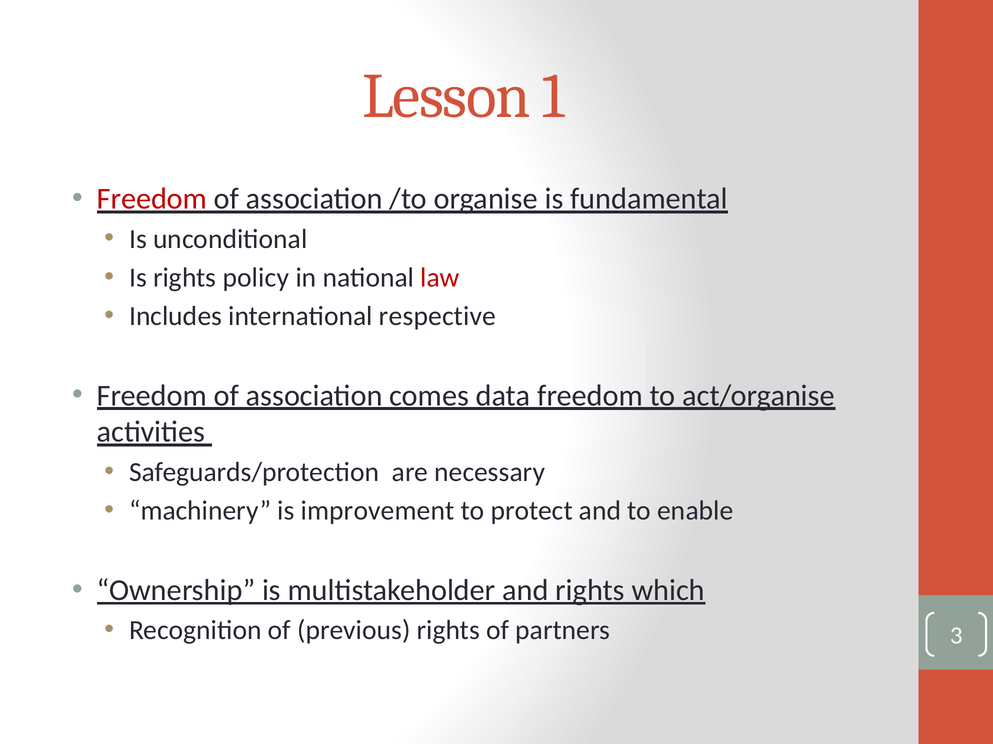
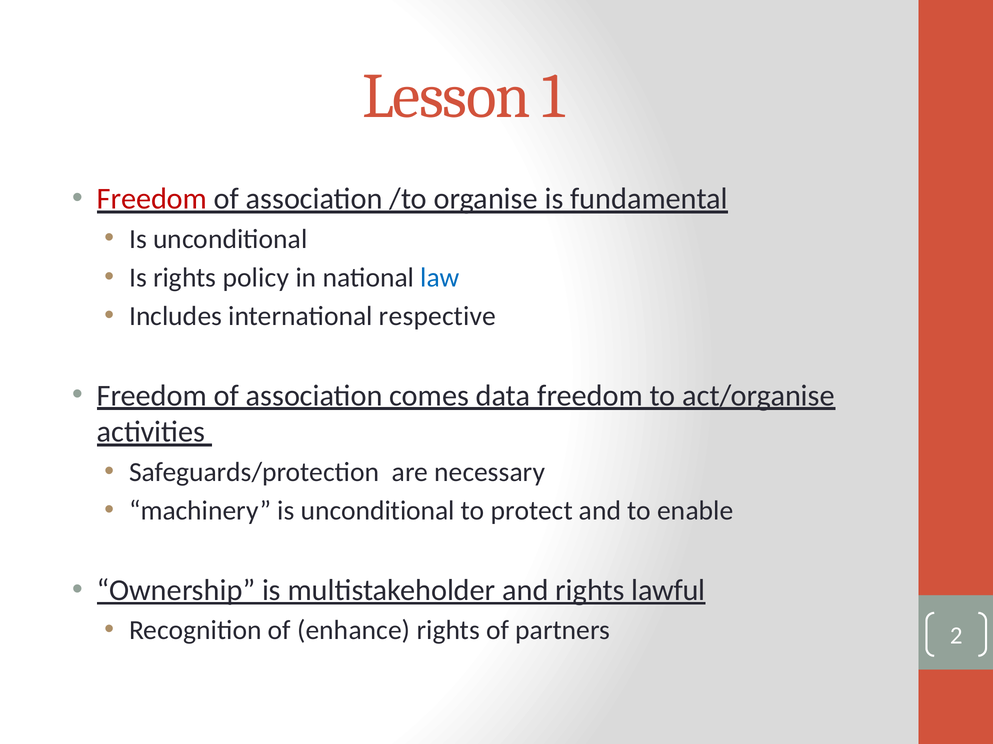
law colour: red -> blue (440, 278)
machinery is improvement: improvement -> unconditional (378, 511)
which: which -> lawful (668, 591)
previous: previous -> enhance (354, 631)
3: 3 -> 2 (956, 636)
